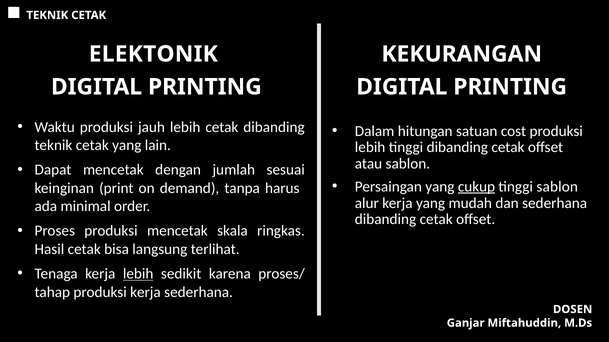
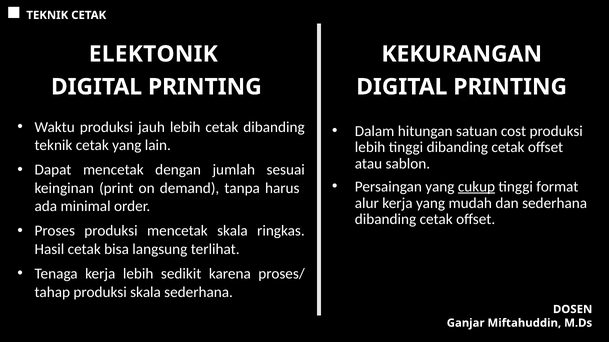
tinggi sablon: sablon -> format (557, 187)
lebih underline: present -> none (138, 274)
produksi kerja: kerja -> skala (146, 292)
